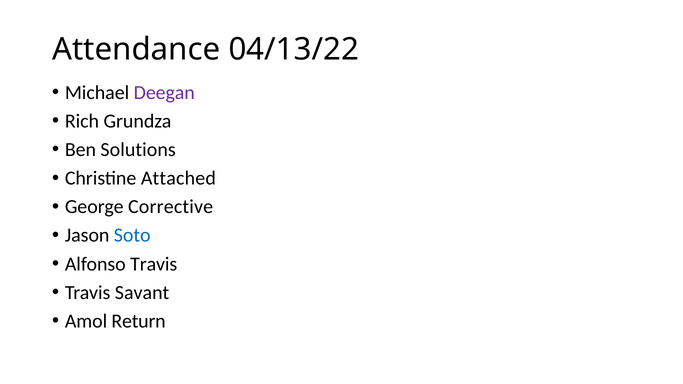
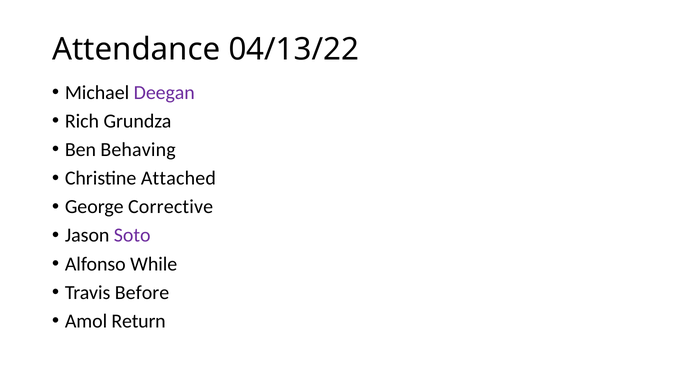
Solutions: Solutions -> Behaving (138, 150)
Soto colour: blue -> purple (132, 236)
Alfonso Travis: Travis -> While (154, 264)
Savant: Savant -> Before (142, 293)
